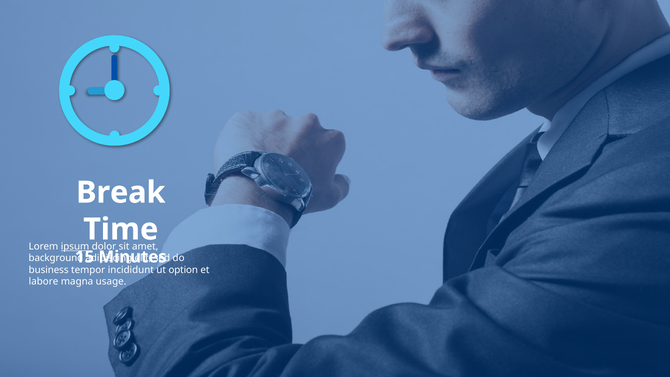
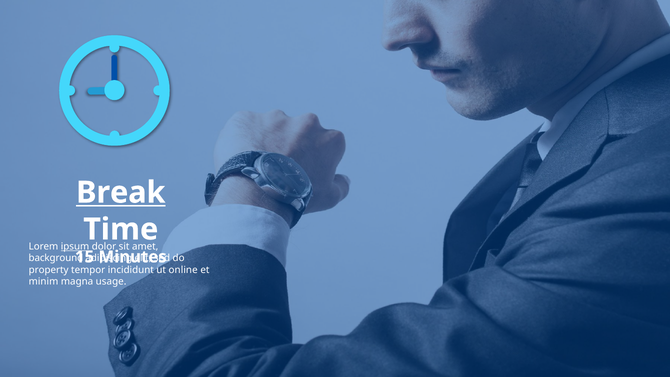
Break underline: none -> present (121, 192)
business: business -> property (49, 270)
option: option -> online (183, 270)
labore: labore -> minim (44, 282)
